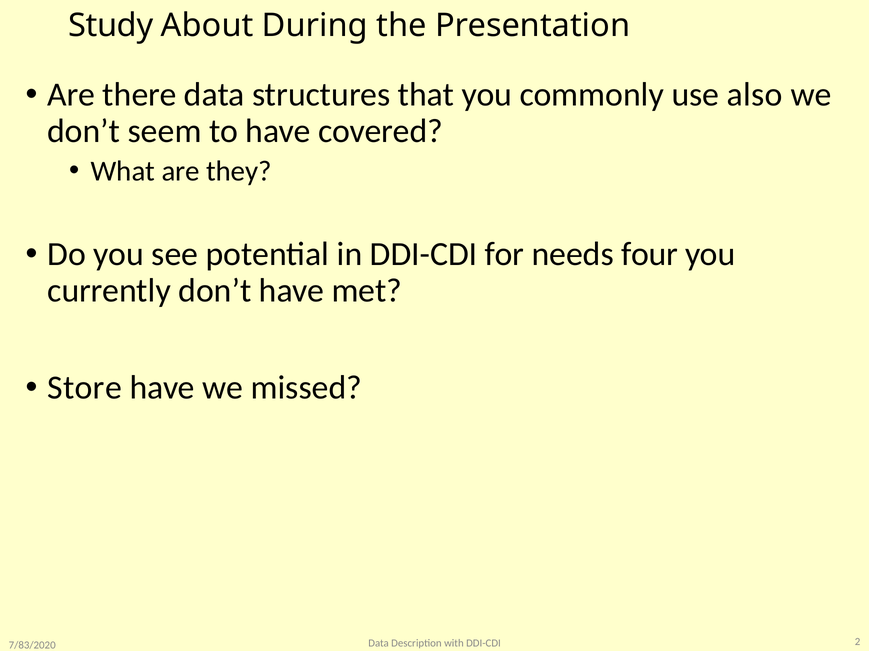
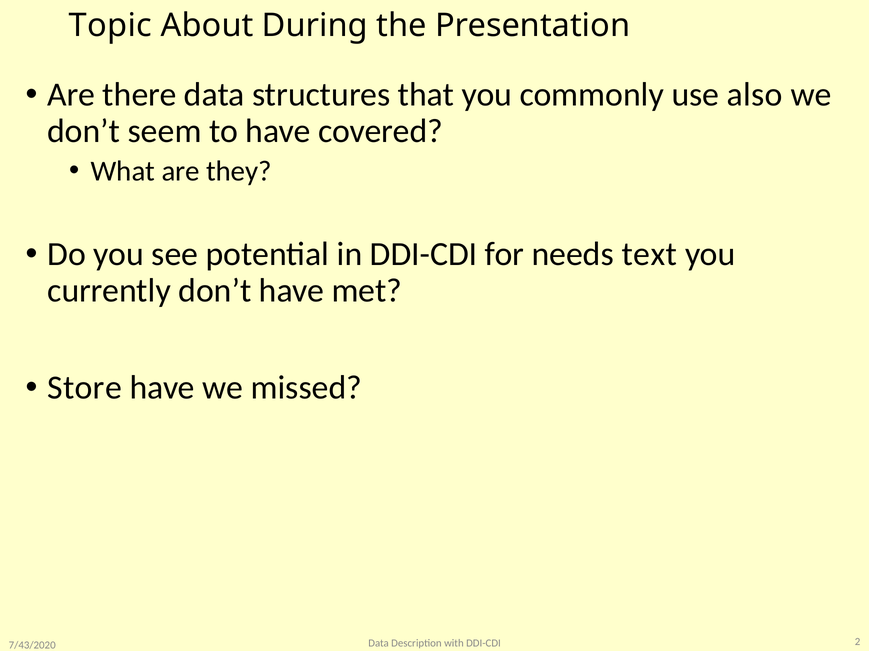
Study: Study -> Topic (110, 25)
four: four -> text (649, 255)
7/83/2020: 7/83/2020 -> 7/43/2020 (32, 646)
